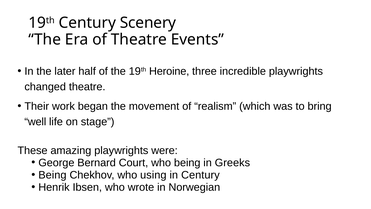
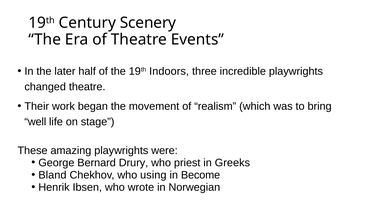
Heroine: Heroine -> Indoors (169, 71)
Court: Court -> Drury (133, 163)
who being: being -> priest (187, 163)
Being: Being -> Bland (52, 175)
in Century: Century -> Become (201, 175)
